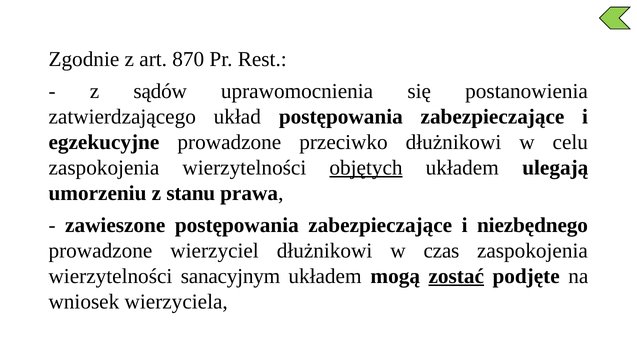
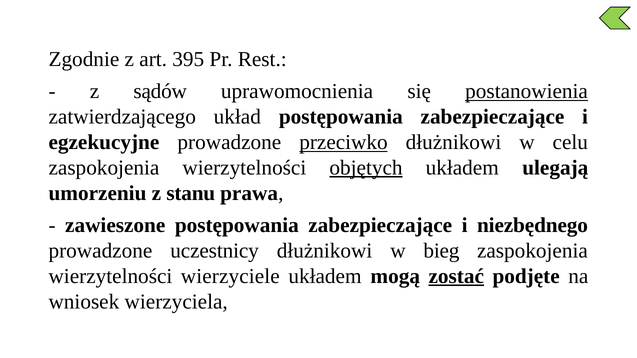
870: 870 -> 395 (188, 59)
postanowienia underline: none -> present (527, 91)
przeciwko underline: none -> present (343, 142)
wierzyciel: wierzyciel -> uczestnicy (215, 251)
czas: czas -> bieg (441, 251)
sanacyjnym: sanacyjnym -> wierzyciele (230, 276)
